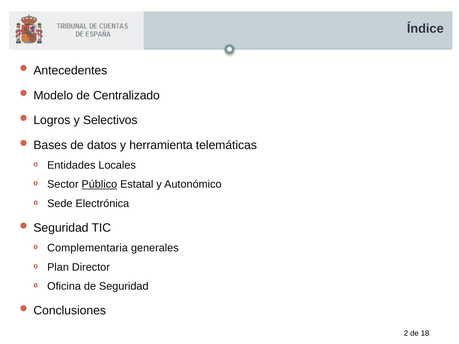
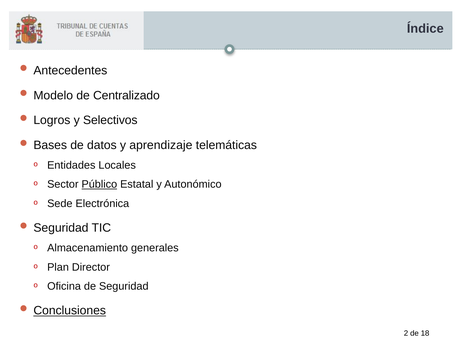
herramienta: herramienta -> aprendizaje (161, 145)
Complementaria: Complementaria -> Almacenamiento (88, 248)
Conclusiones underline: none -> present (70, 311)
